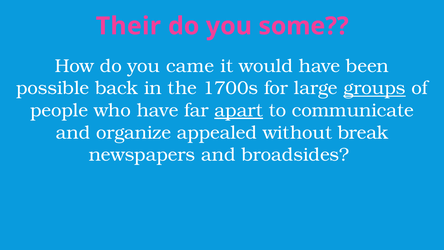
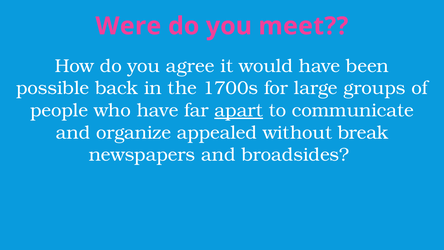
Their: Their -> Were (128, 26)
some: some -> meet (303, 26)
came: came -> agree (190, 66)
groups underline: present -> none (374, 88)
